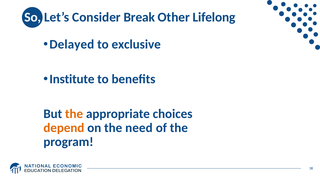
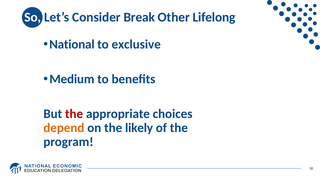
Delayed: Delayed -> National (72, 44)
Institute: Institute -> Medium (72, 79)
the colour: orange -> red (74, 114)
need: need -> likely (139, 128)
